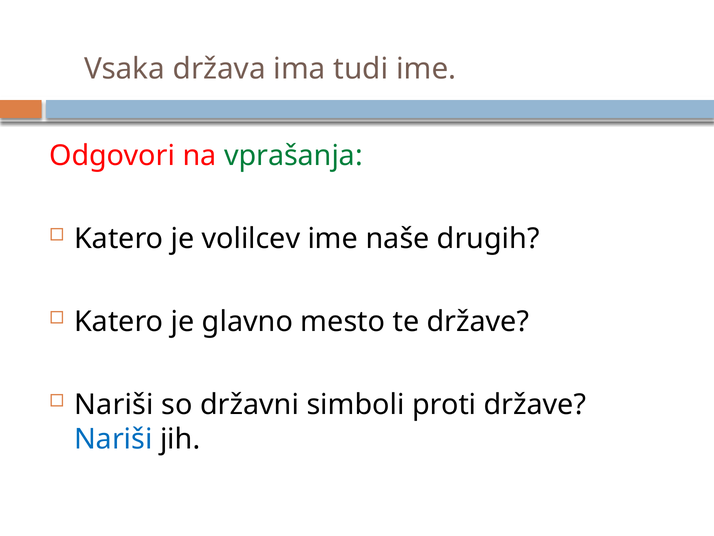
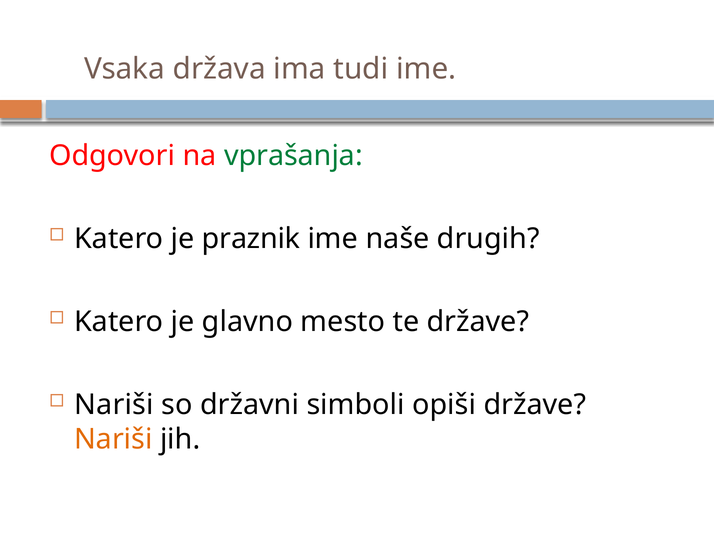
volilcev: volilcev -> praznik (251, 238)
proti: proti -> opiši (444, 404)
Nariši colour: blue -> orange (113, 439)
